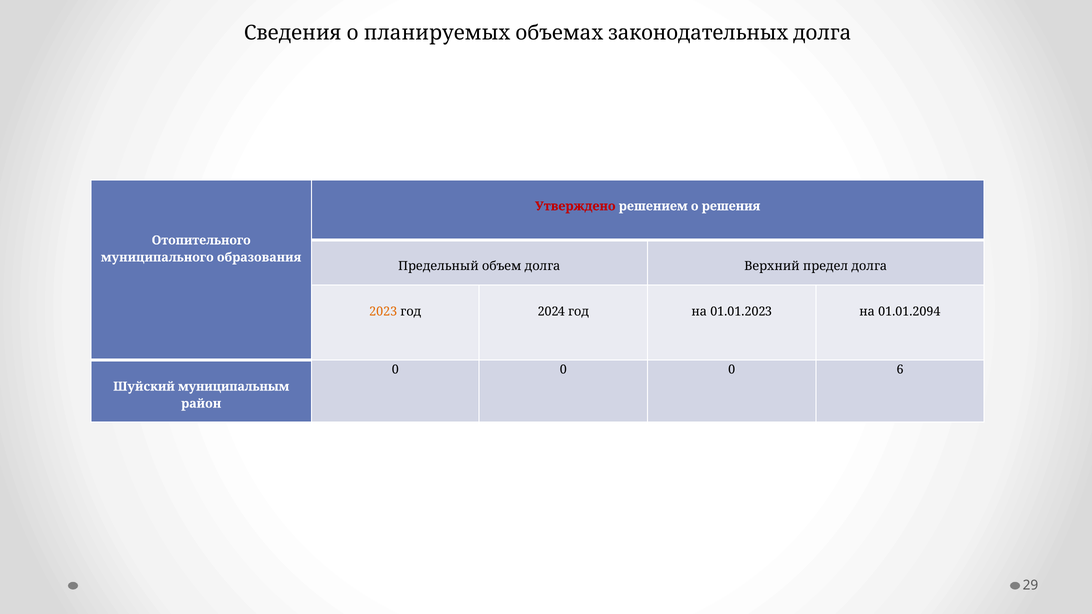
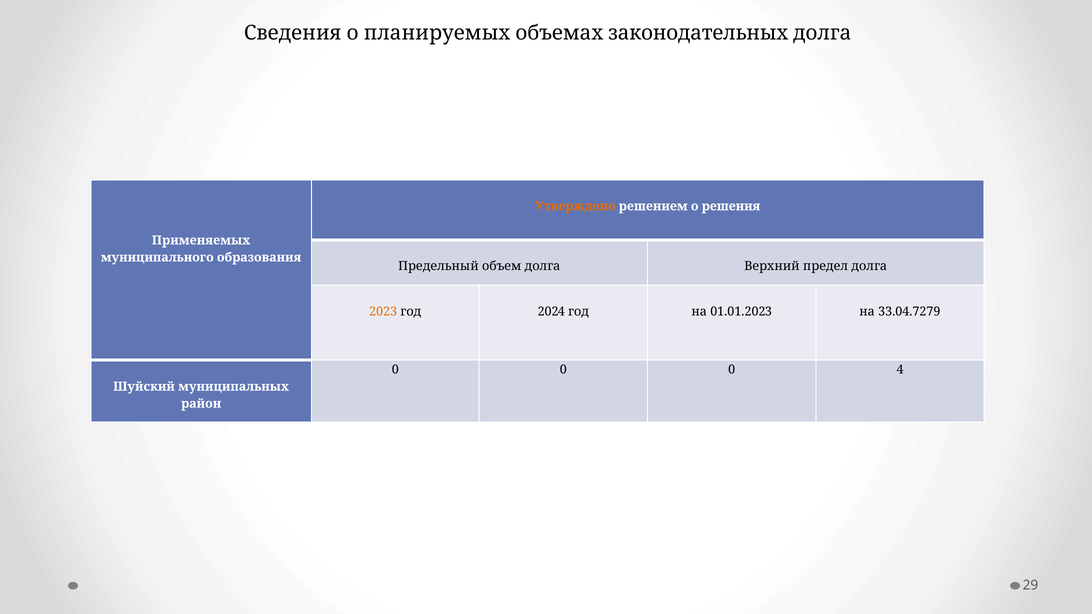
Утверждено colour: red -> orange (575, 206)
Отопительного: Отопительного -> Применяемых (201, 240)
01.01.2094: 01.01.2094 -> 33.04.7279 (909, 312)
6: 6 -> 4 (900, 370)
муниципальным: муниципальным -> муниципальных (234, 387)
